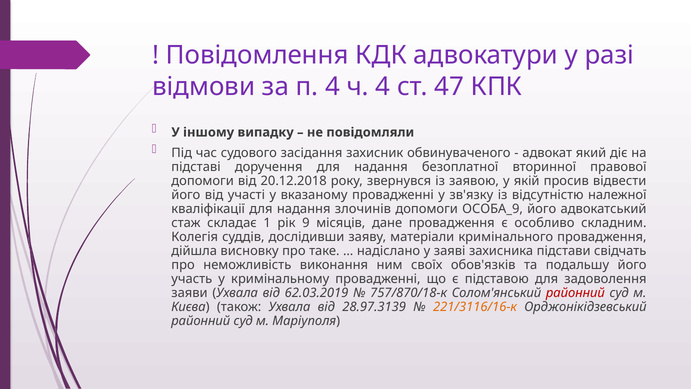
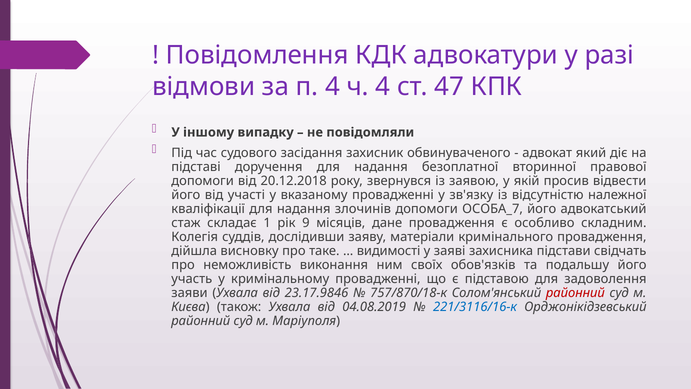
ОСОБА_9: ОСОБА_9 -> ОСОБА_7 (493, 209)
надіслано: надіслано -> видимості (389, 251)
62.03.2019: 62.03.2019 -> 23.17.9846 (317, 293)
28.97.3139: 28.97.3139 -> 04.08.2019 (374, 307)
221/3116/16-к colour: orange -> blue (475, 307)
